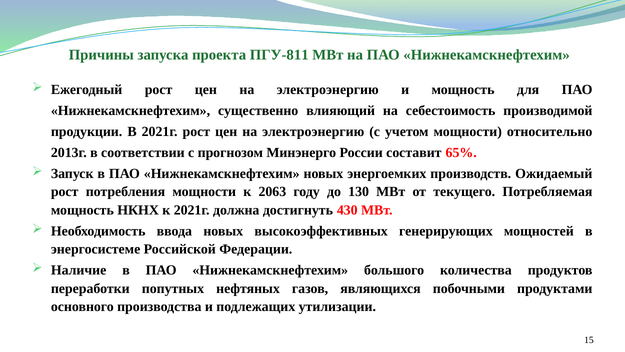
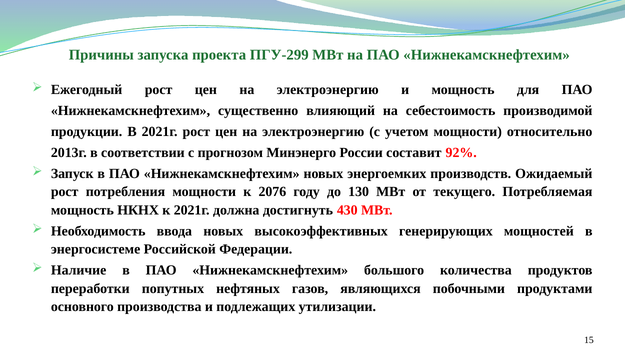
ПГУ-811: ПГУ-811 -> ПГУ-299 (279, 55)
65%: 65% -> 92% (461, 152)
2063: 2063 -> 2076 (272, 192)
